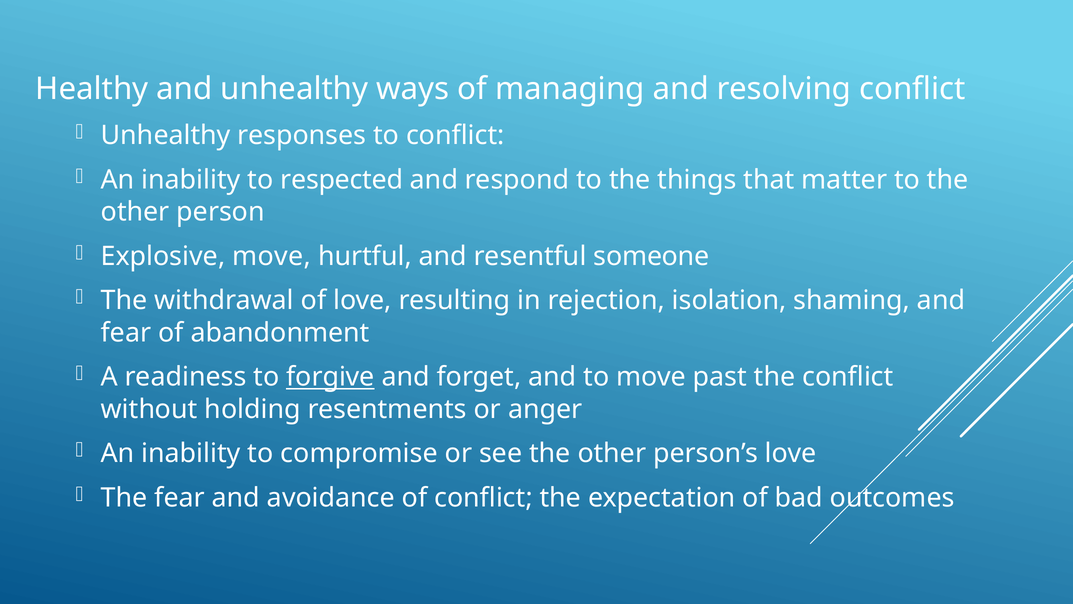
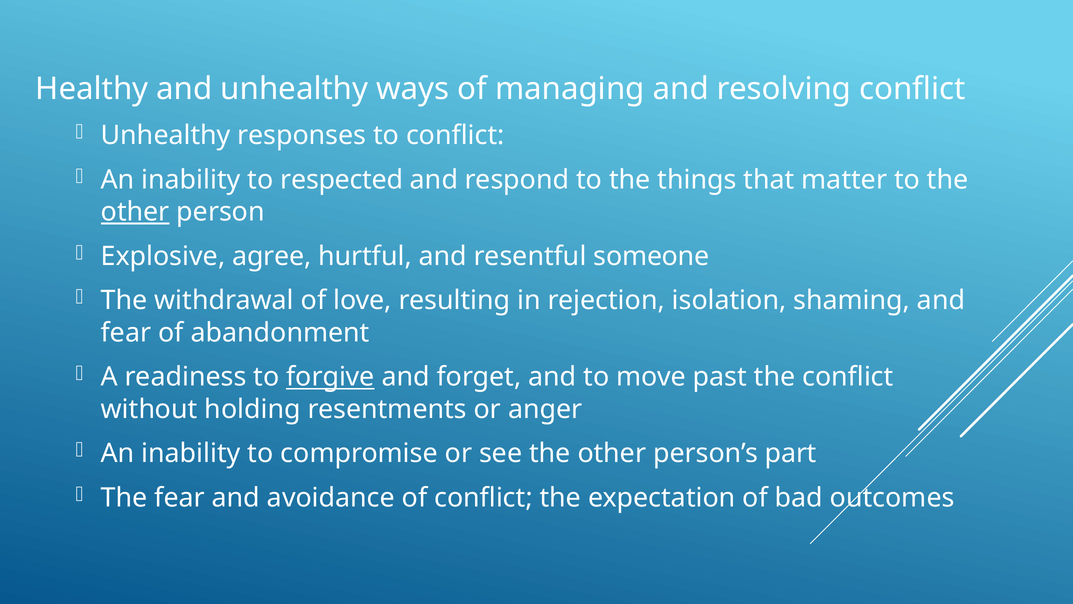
other underline: none -> present (135, 212)
Explosive move: move -> agree (272, 256)
person’s love: love -> part (791, 453)
